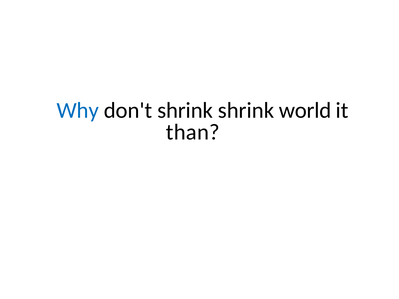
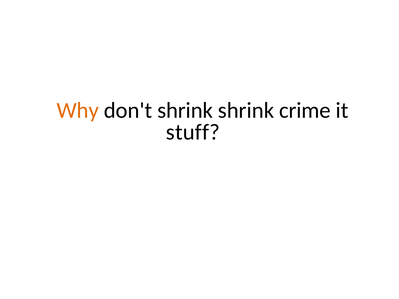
Why colour: blue -> orange (78, 111)
world: world -> crime (305, 111)
than: than -> stuff (193, 132)
